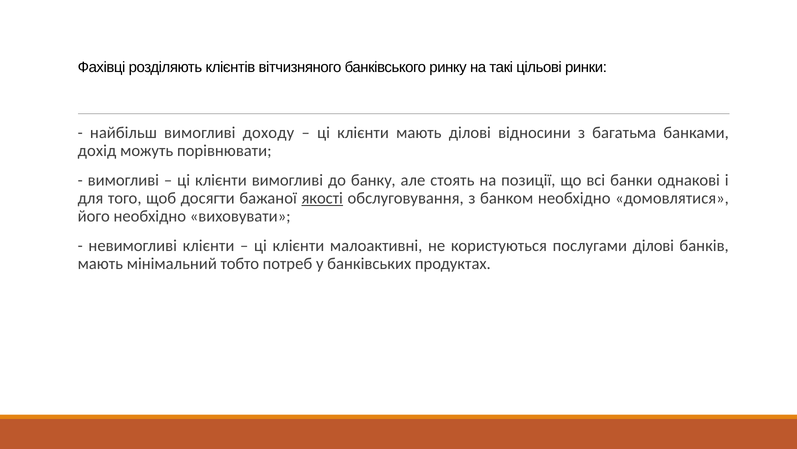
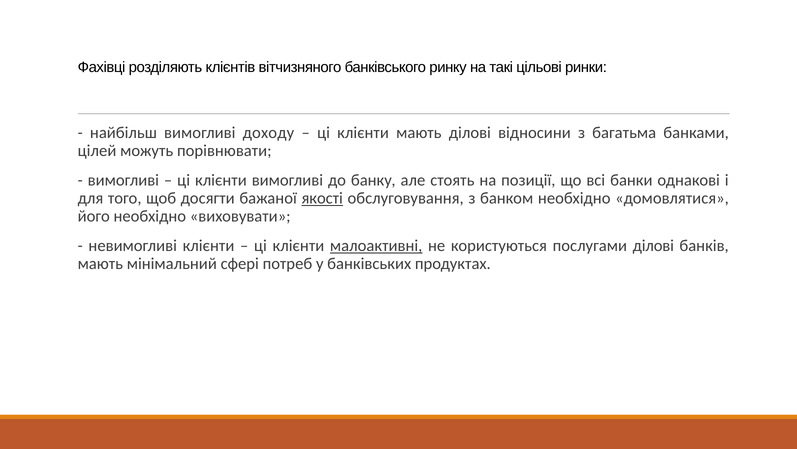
дохід: дохід -> цілей (97, 150)
малоактивні underline: none -> present (376, 245)
тобто: тобто -> сфері (240, 263)
